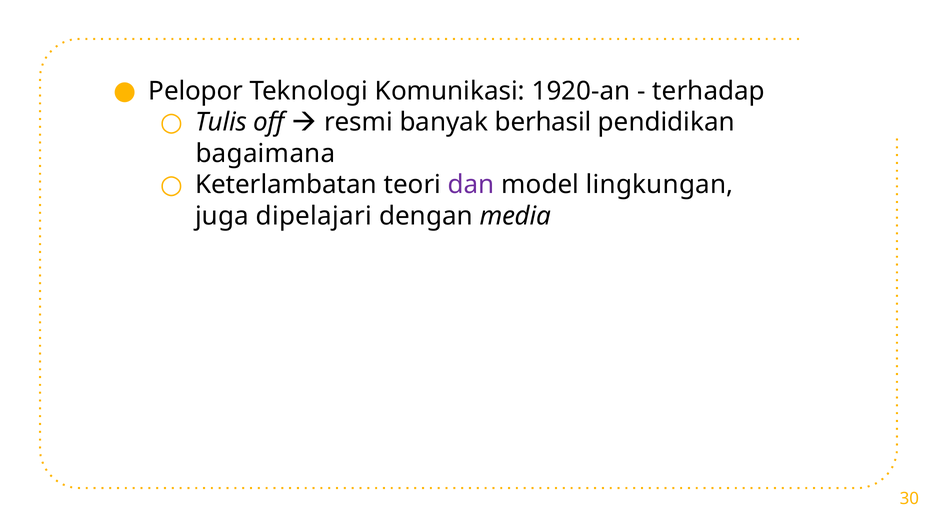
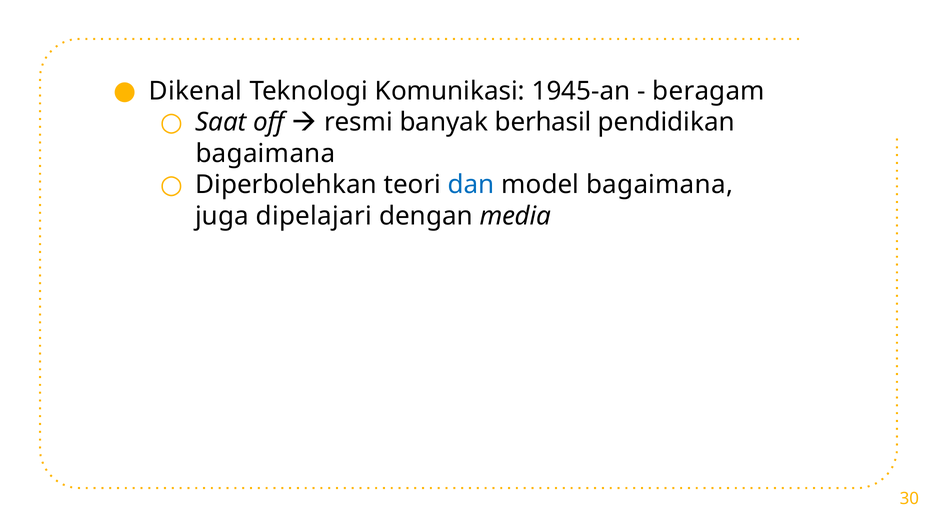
Pelopor: Pelopor -> Dikenal (196, 91)
1920-an: 1920-an -> 1945-an (581, 91)
terhadap: terhadap -> beragam (709, 91)
Tulis: Tulis -> Saat (221, 122)
Keterlambatan: Keterlambatan -> Diperbolehkan (286, 185)
dan colour: purple -> blue (471, 185)
model lingkungan: lingkungan -> bagaimana (660, 185)
